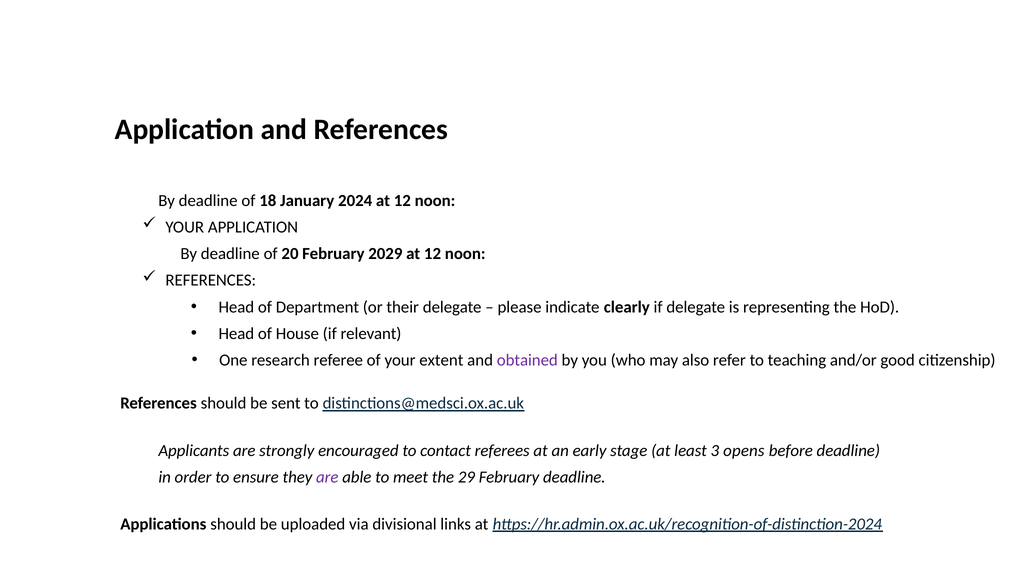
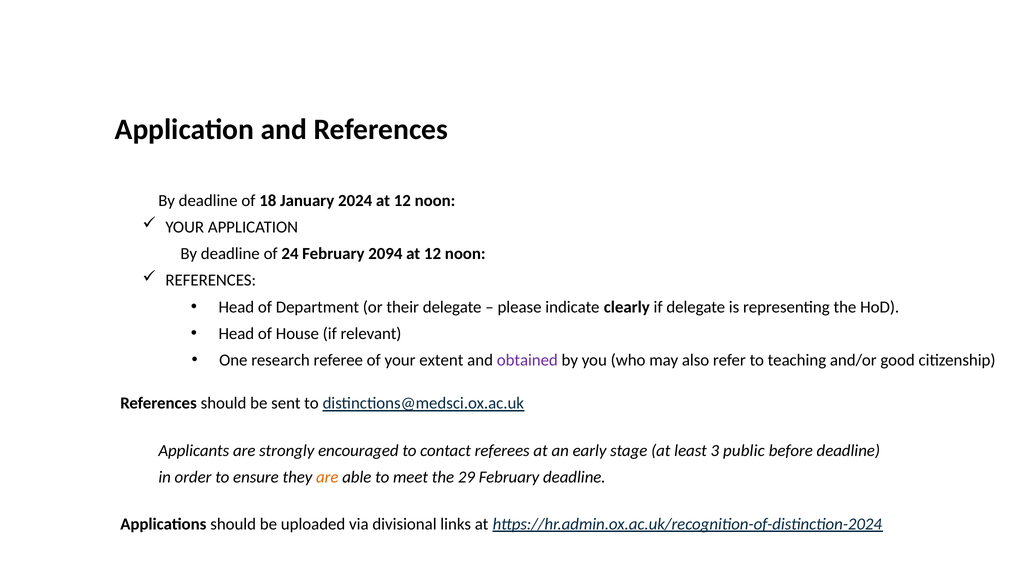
20: 20 -> 24 (290, 254)
2029: 2029 -> 2094 (385, 254)
opens: opens -> public (744, 450)
are colour: purple -> orange (327, 477)
